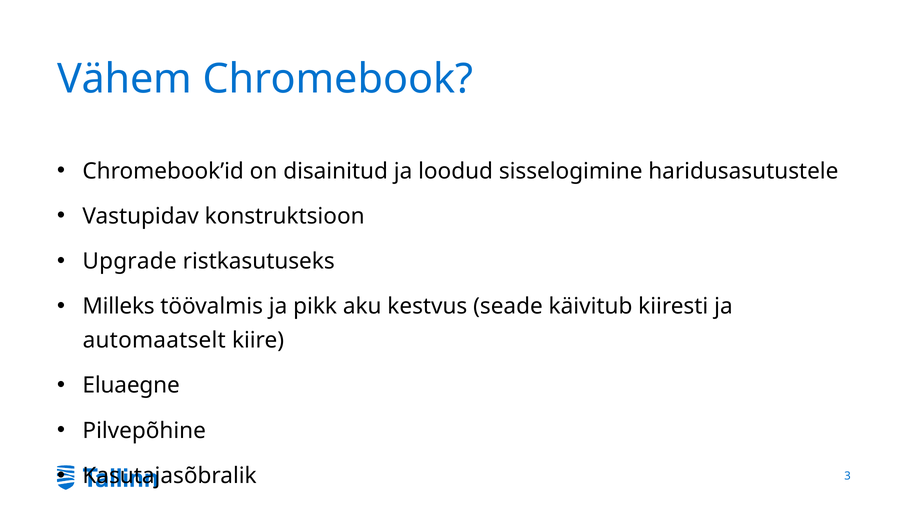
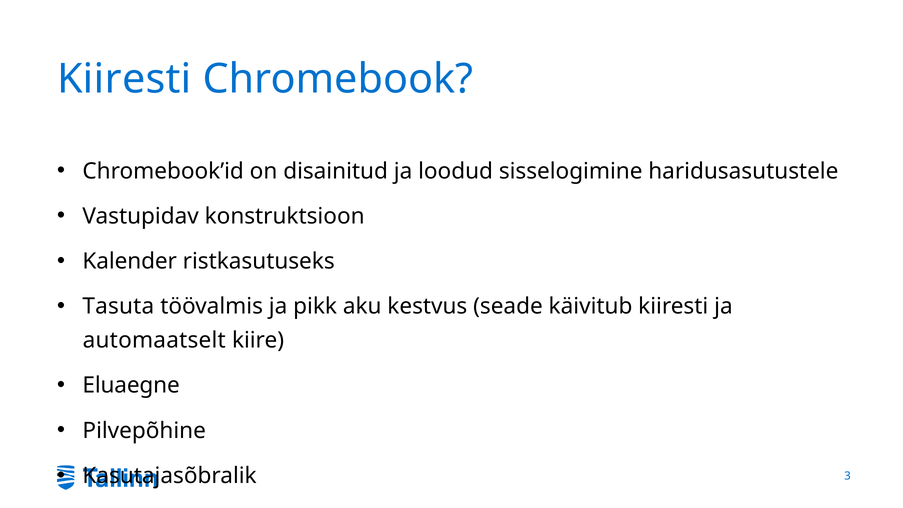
Vähem: Vähem -> Kiiresti (124, 79)
Upgrade: Upgrade -> Kalender (130, 261)
Milleks: Milleks -> Tasuta (118, 306)
